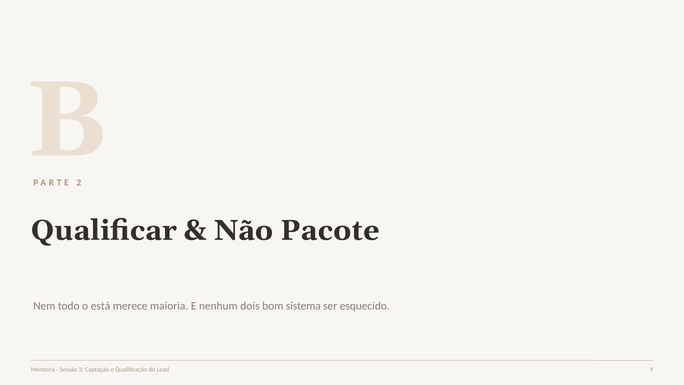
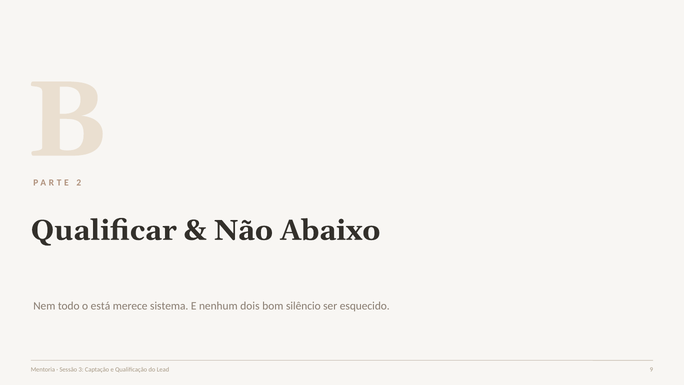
Pacote: Pacote -> Abaixo (330, 230)
maioria: maioria -> sistema (169, 306)
sistema: sistema -> silêncio (303, 306)
